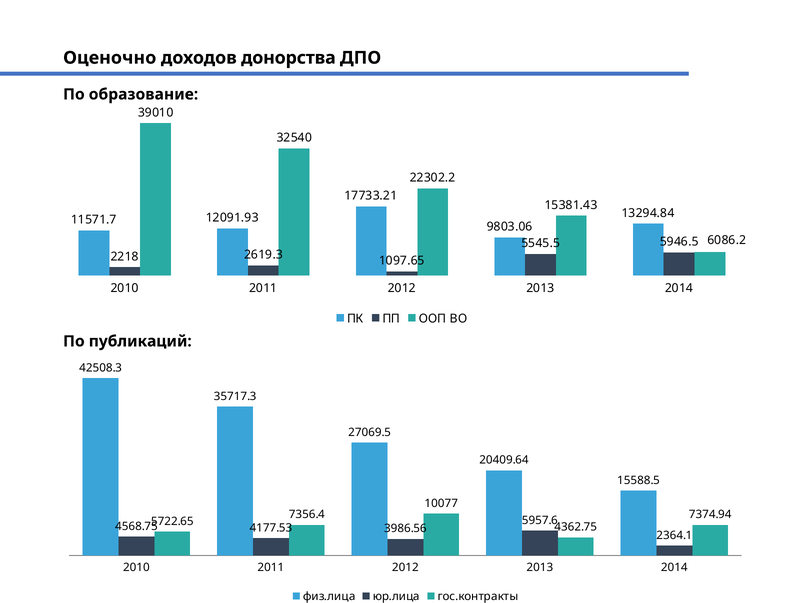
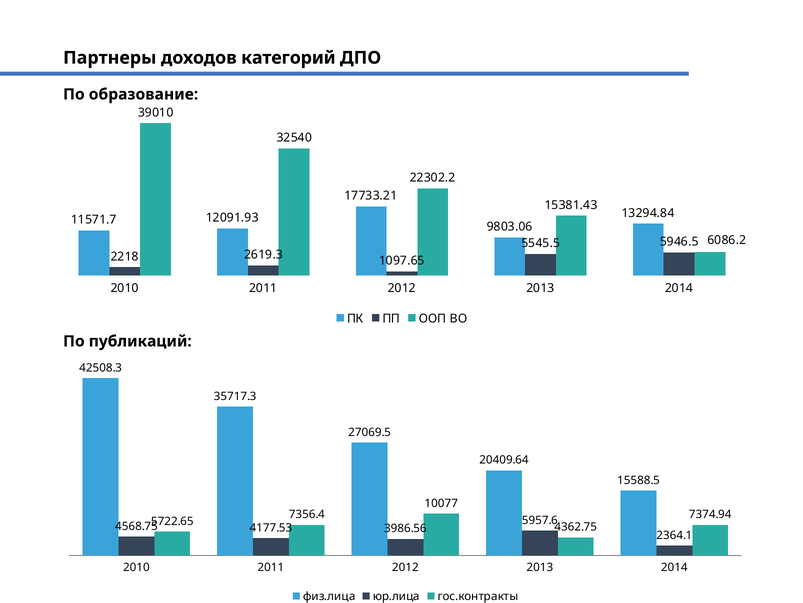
Оценочно: Оценочно -> Партнеры (110, 58)
донорства: донорства -> категорий (288, 58)
